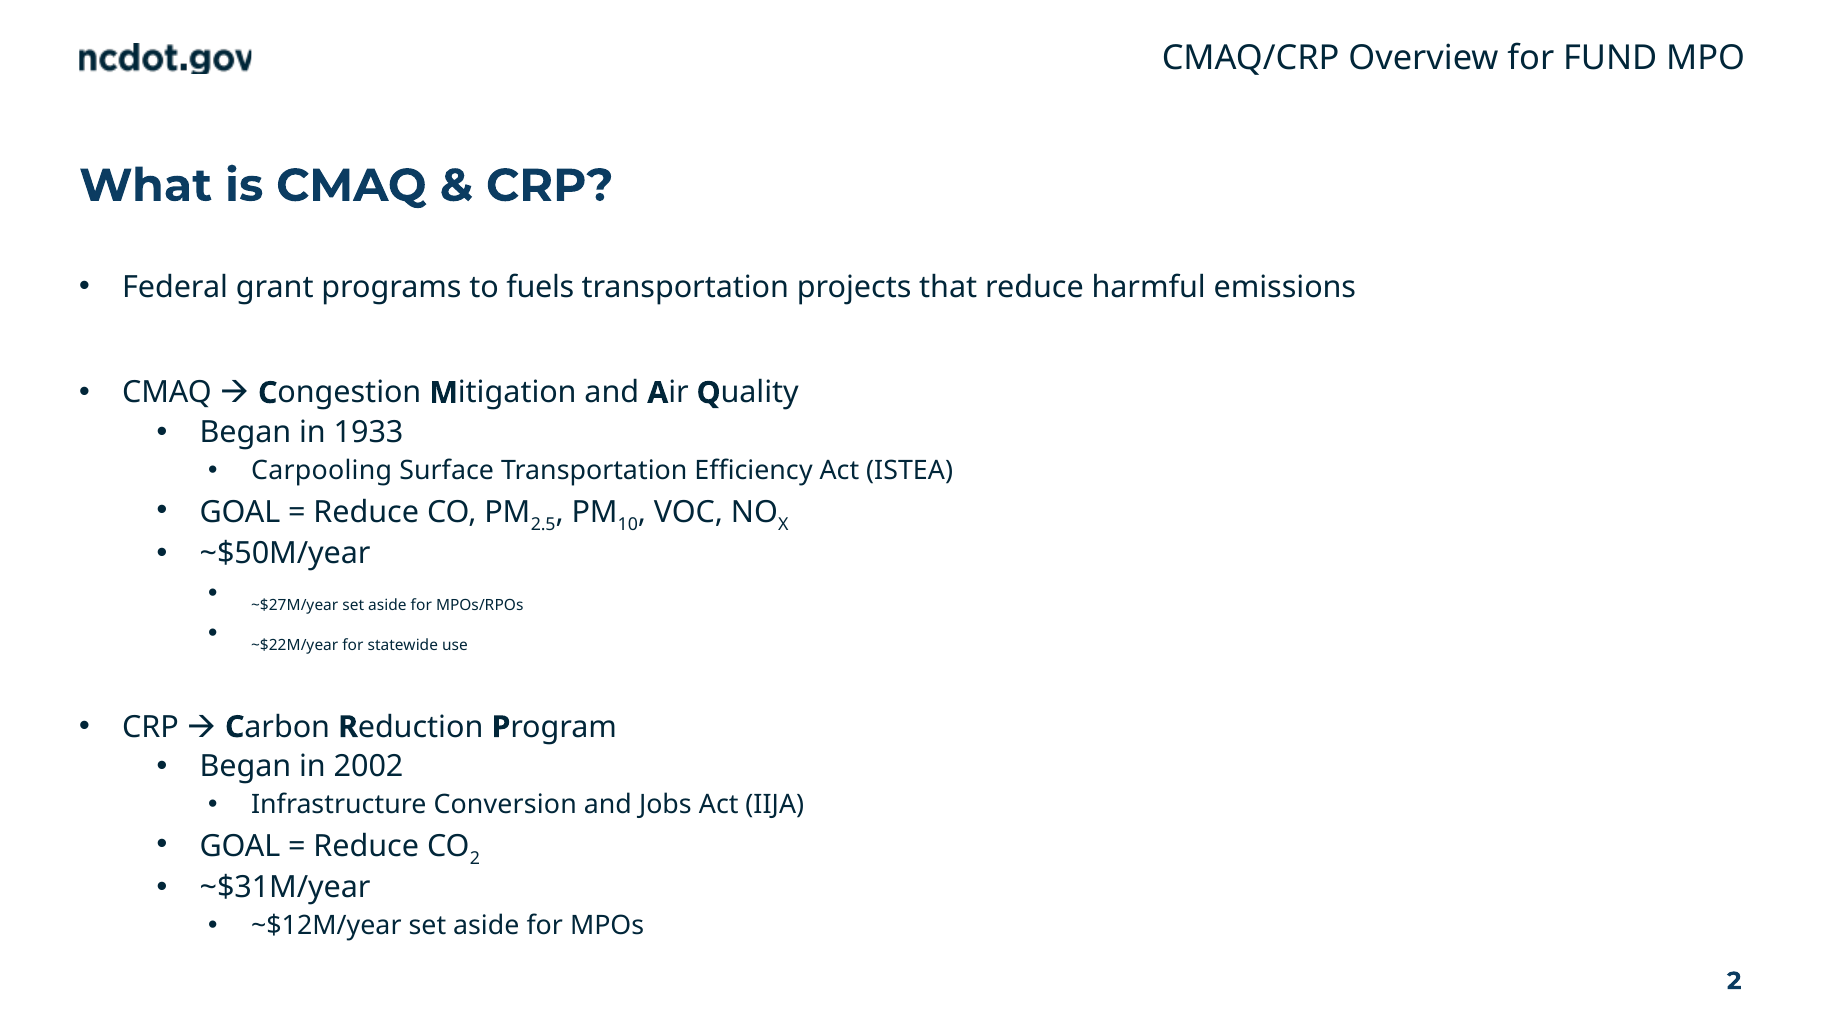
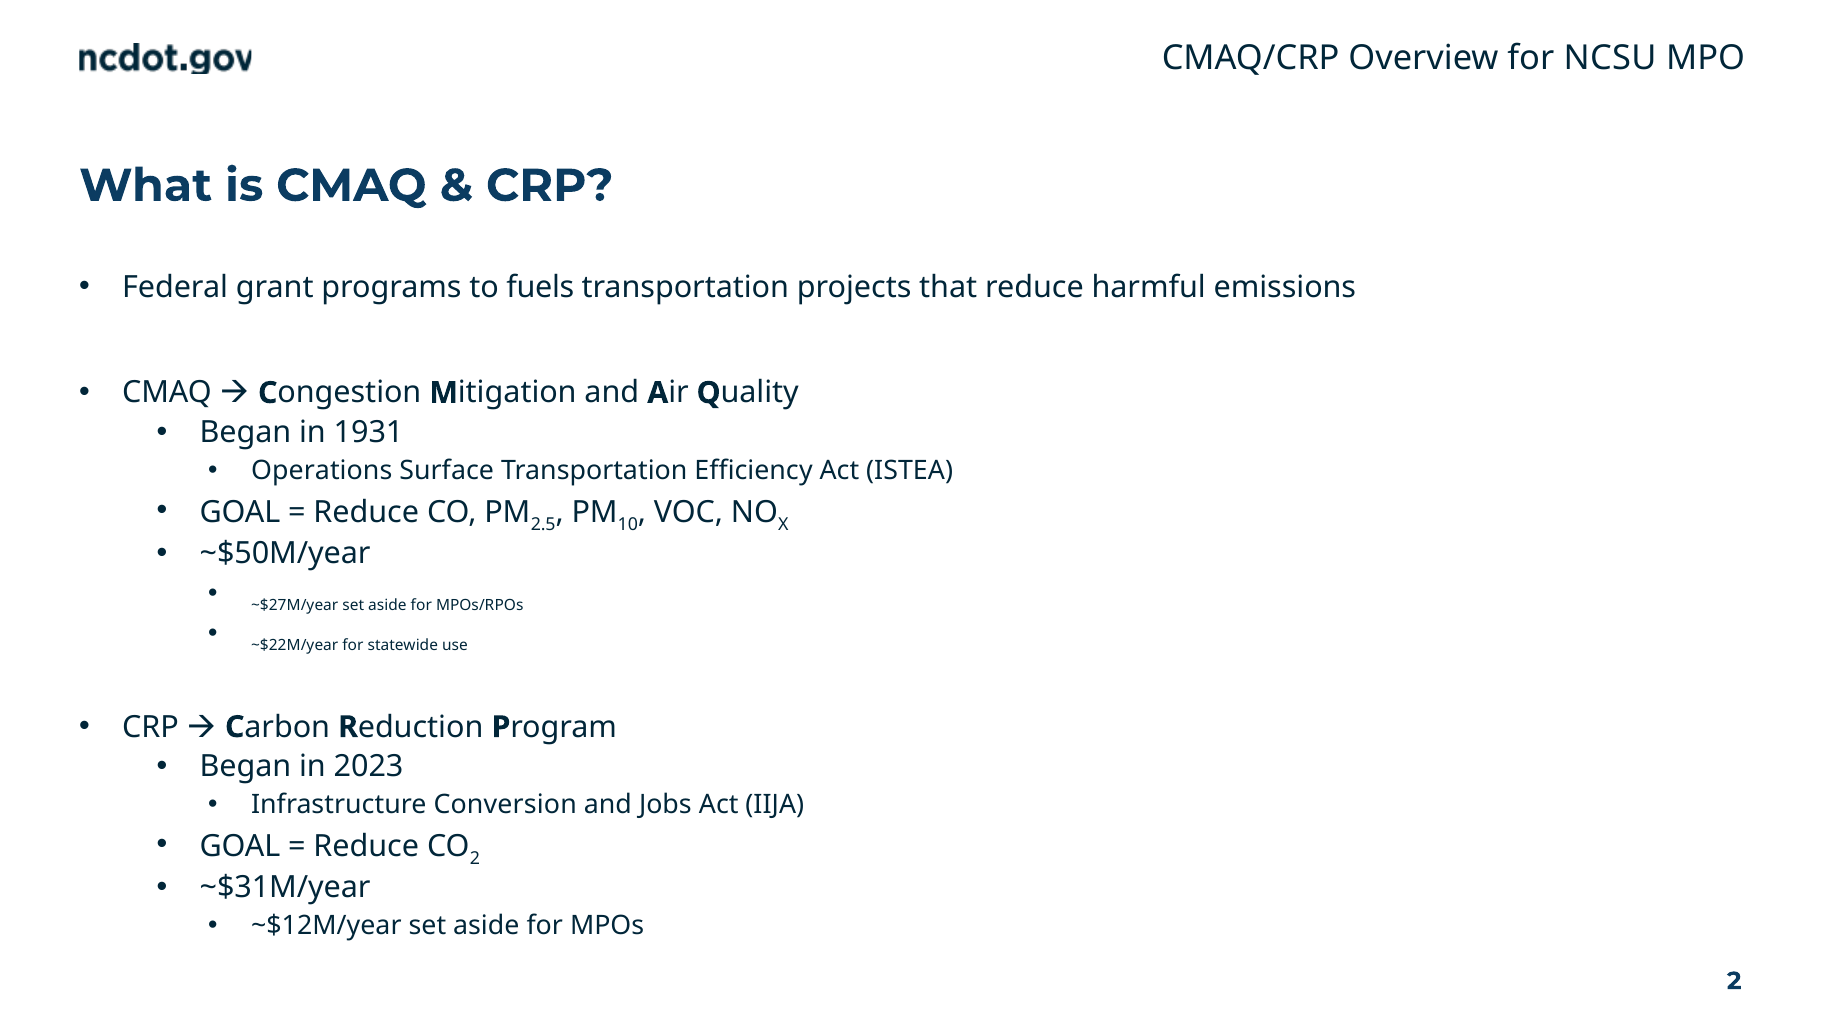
FUND: FUND -> NCSU (1610, 58)
1933: 1933 -> 1931 (369, 433)
Carpooling: Carpooling -> Operations (322, 471)
2002: 2002 -> 2023 (369, 767)
